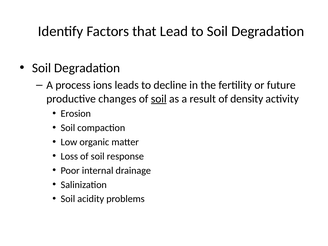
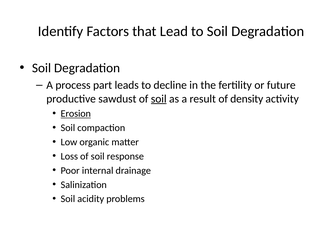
ions: ions -> part (103, 85)
changes: changes -> sawdust (117, 99)
Erosion underline: none -> present (76, 114)
